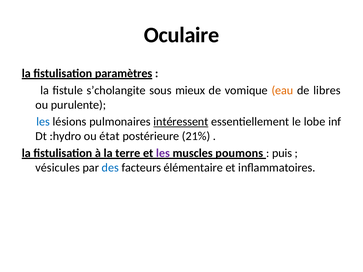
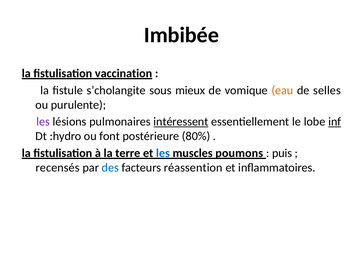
Oculaire: Oculaire -> Imbibée (181, 35)
paramètres: paramètres -> vaccination (124, 73)
libres: libres -> selles (327, 90)
les colour: blue -> purple (43, 122)
inf underline: none -> present (335, 122)
état: état -> font (110, 136)
21%: 21% -> 80% (196, 136)
les colour: purple -> blue (163, 153)
vésicules: vésicules -> recensés (58, 168)
élémentaire: élémentaire -> réassention (193, 168)
